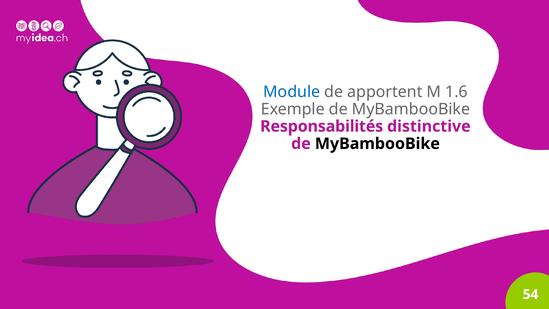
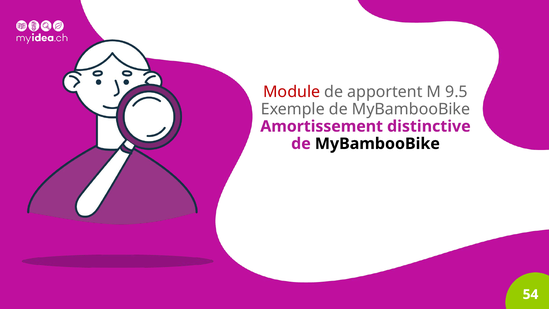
Module colour: blue -> red (292, 92)
1.6: 1.6 -> 9.5 (456, 92)
Responsabilités: Responsabilités -> Amortissement (322, 126)
